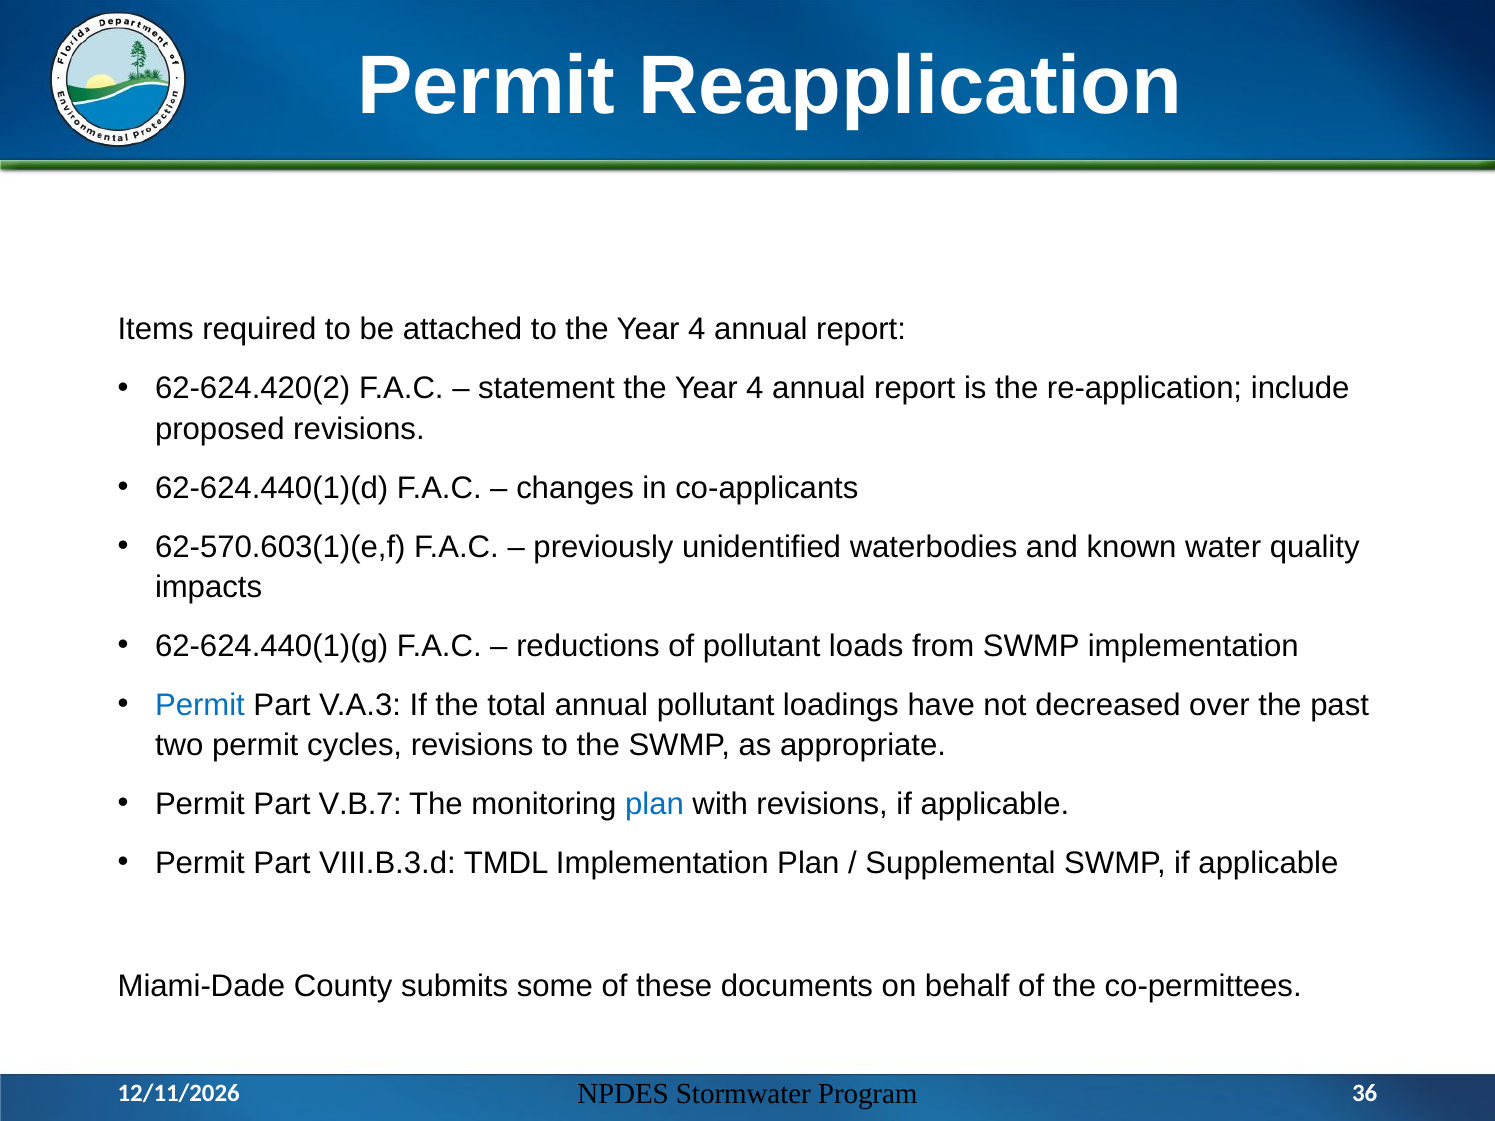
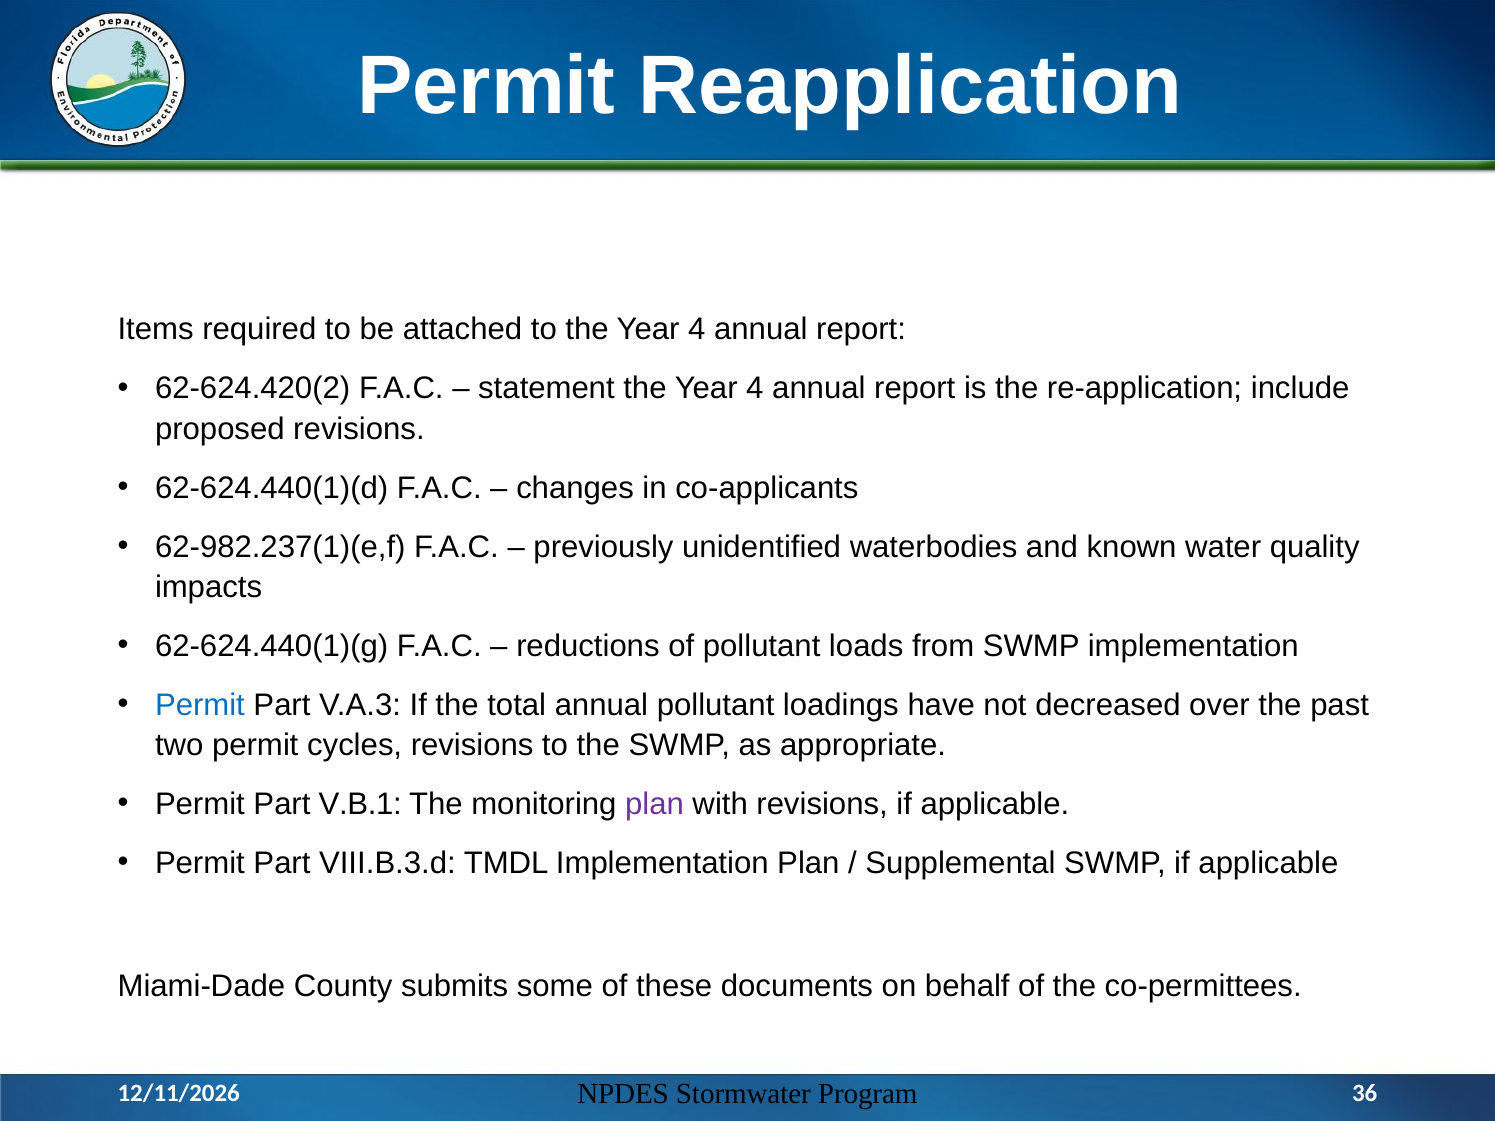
62-570.603(1)(e,f: 62-570.603(1)(e,f -> 62-982.237(1)(e,f (280, 547)
V.B.7: V.B.7 -> V.B.1 (360, 805)
plan colour: blue -> purple (655, 805)
